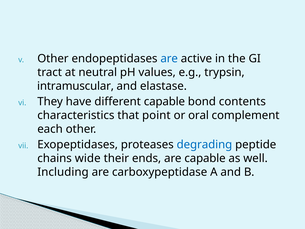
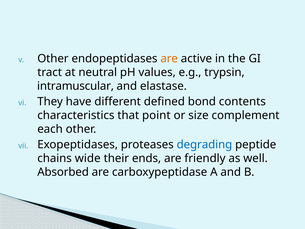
are colour: blue -> orange (169, 59)
different capable: capable -> defined (164, 101)
oral: oral -> size (198, 115)
are capable: capable -> friendly (205, 158)
Including: Including -> Absorbed (63, 172)
